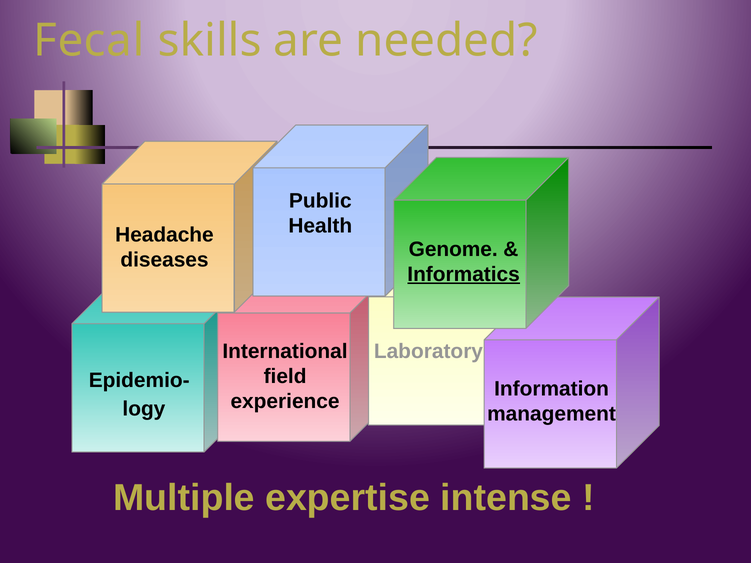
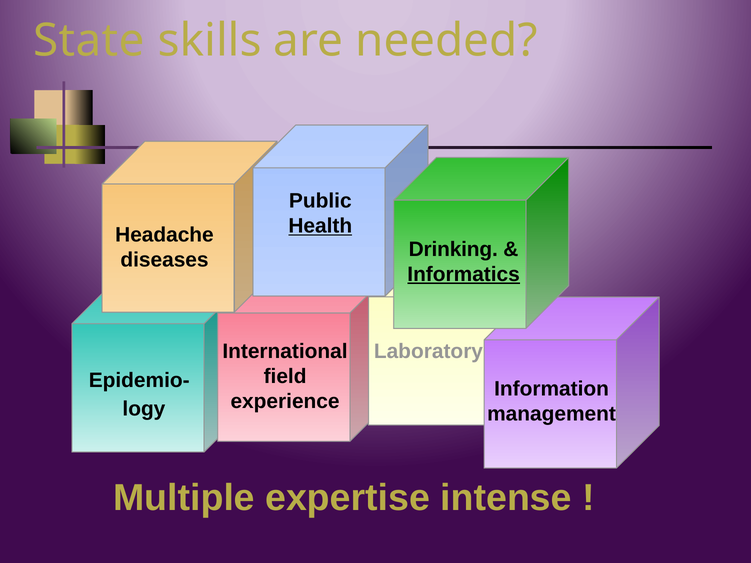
Fecal: Fecal -> State (89, 41)
Health underline: none -> present (320, 226)
Genome: Genome -> Drinking (453, 249)
